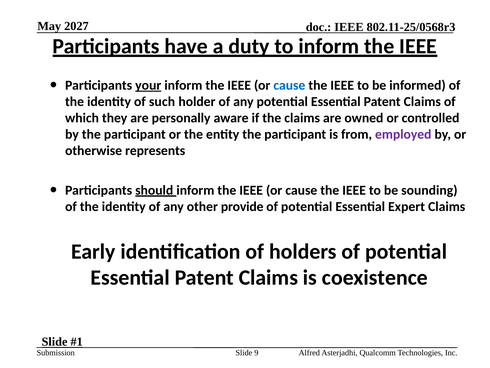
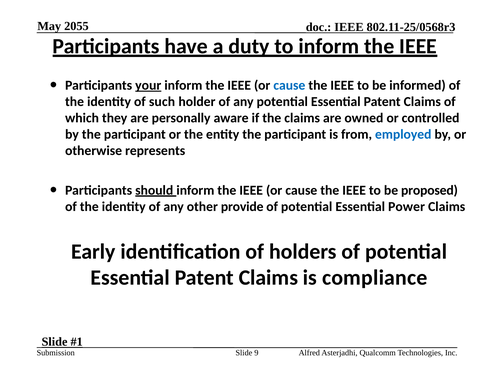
2027: 2027 -> 2055 (76, 26)
employed colour: purple -> blue (403, 134)
sounding: sounding -> proposed (429, 190)
Expert: Expert -> Power (407, 206)
coexistence: coexistence -> compliance (375, 277)
